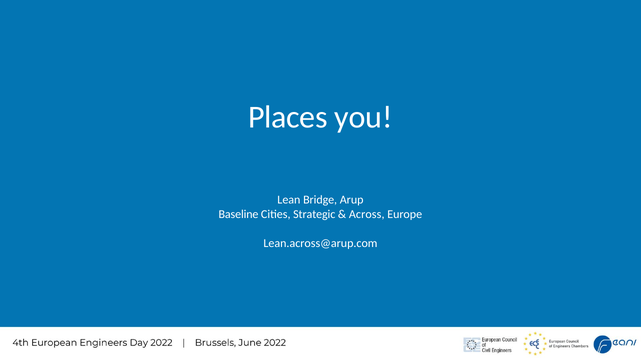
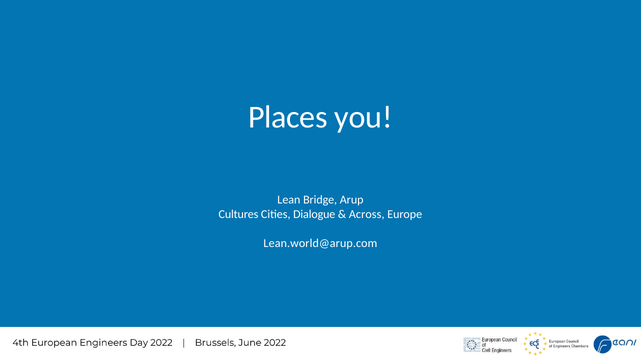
Baseline: Baseline -> Cultures (238, 215)
Strategic: Strategic -> Dialogue (314, 215)
Lean.across@arup.com: Lean.across@arup.com -> Lean.world@arup.com (320, 243)
